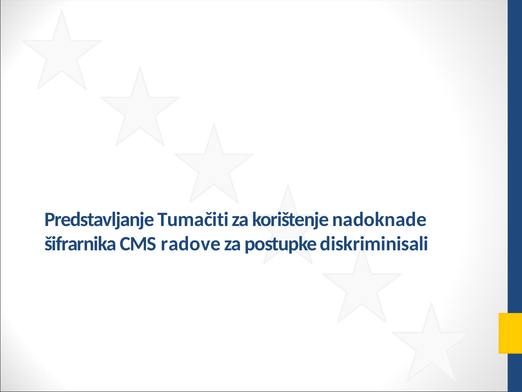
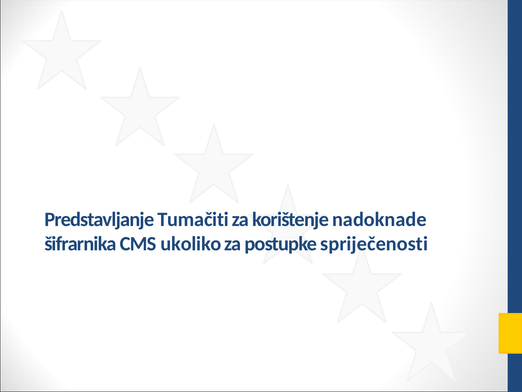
radove: radove -> ukoliko (191, 243)
diskriminisali: diskriminisali -> spriječenosti (374, 243)
